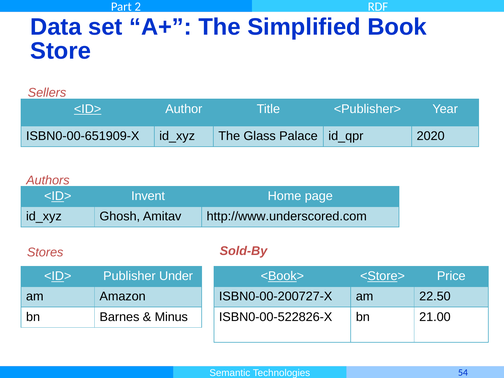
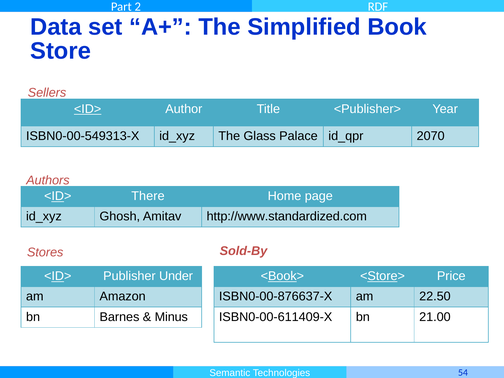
ISBN0-00-651909-X: ISBN0-00-651909-X -> ISBN0-00-549313-X (83, 136)
2020: 2020 -> 2070 (431, 136)
Invent: Invent -> There (148, 196)
http://www.underscored.com: http://www.underscored.com -> http://www.standardized.com (287, 216)
ISBN0-00-200727-X: ISBN0-00-200727-X -> ISBN0-00-876637-X (276, 296)
ISBN0-00-522826-X: ISBN0-00-522826-X -> ISBN0-00-611409-X (276, 317)
